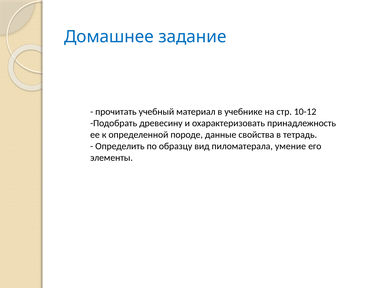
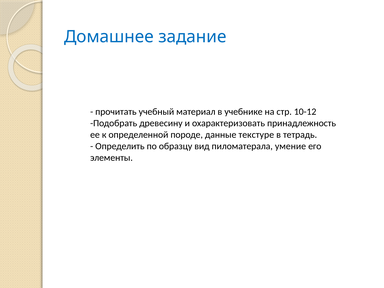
свойства: свойства -> текстуре (256, 135)
